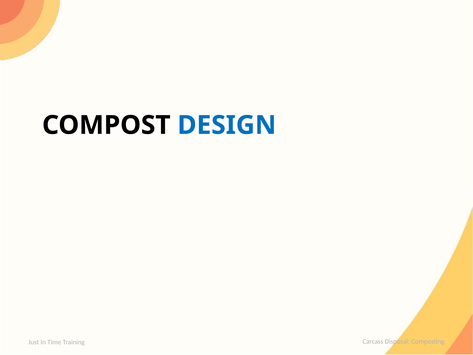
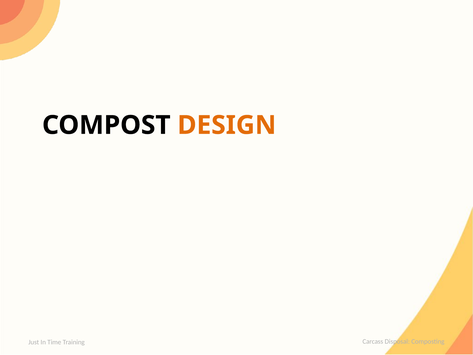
DESIGN colour: blue -> orange (227, 125)
